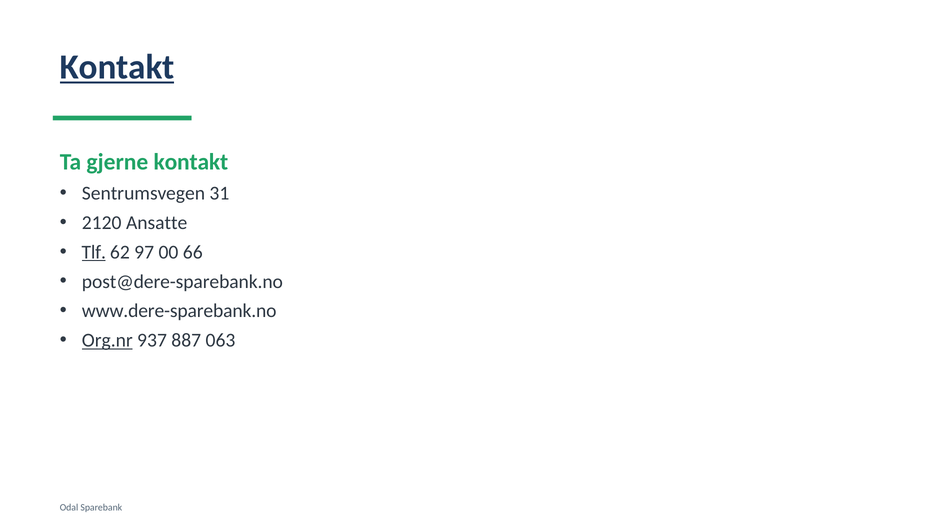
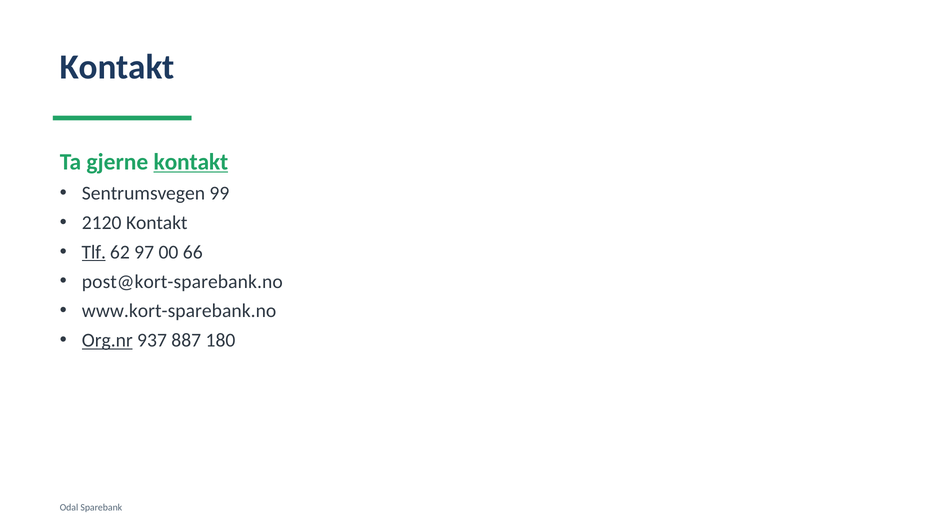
Kontakt underline: present -> none (117, 67)
kontakt underline: none -> present (191, 162)
31: 31 -> 99 (219, 193)
2120 Ansatte: Ansatte -> Kontakt (157, 223)
post@dere-sparebank.no: post@dere-sparebank.no -> post@kort-sparebank.no (182, 281)
www.dere-sparebank.no: www.dere-sparebank.no -> www.kort-sparebank.no (179, 311)
063: 063 -> 180 (220, 340)
